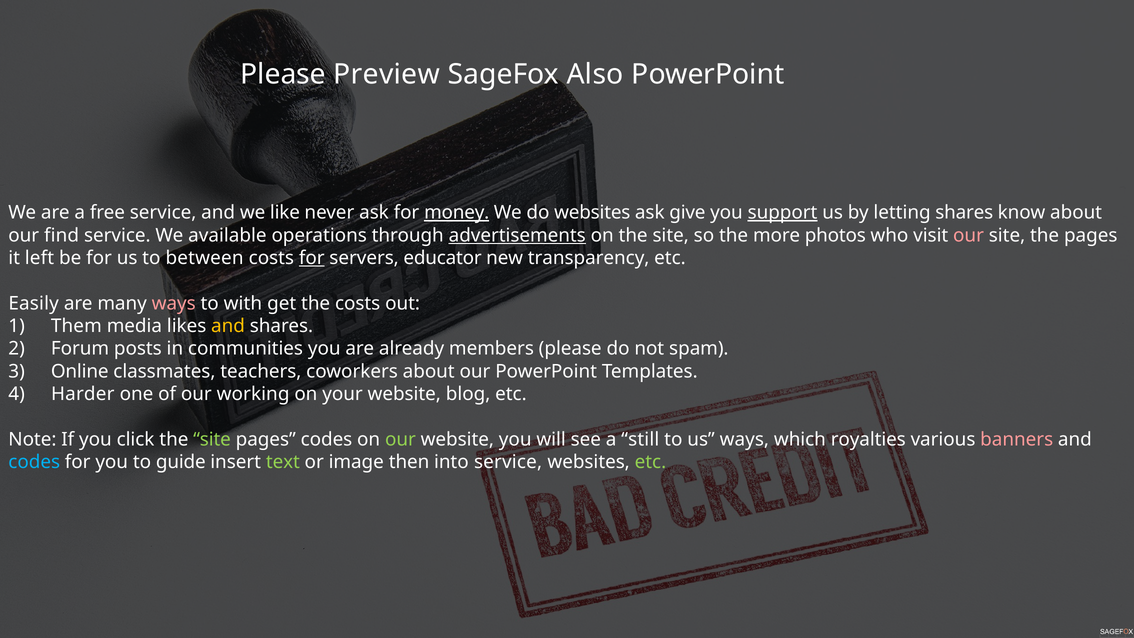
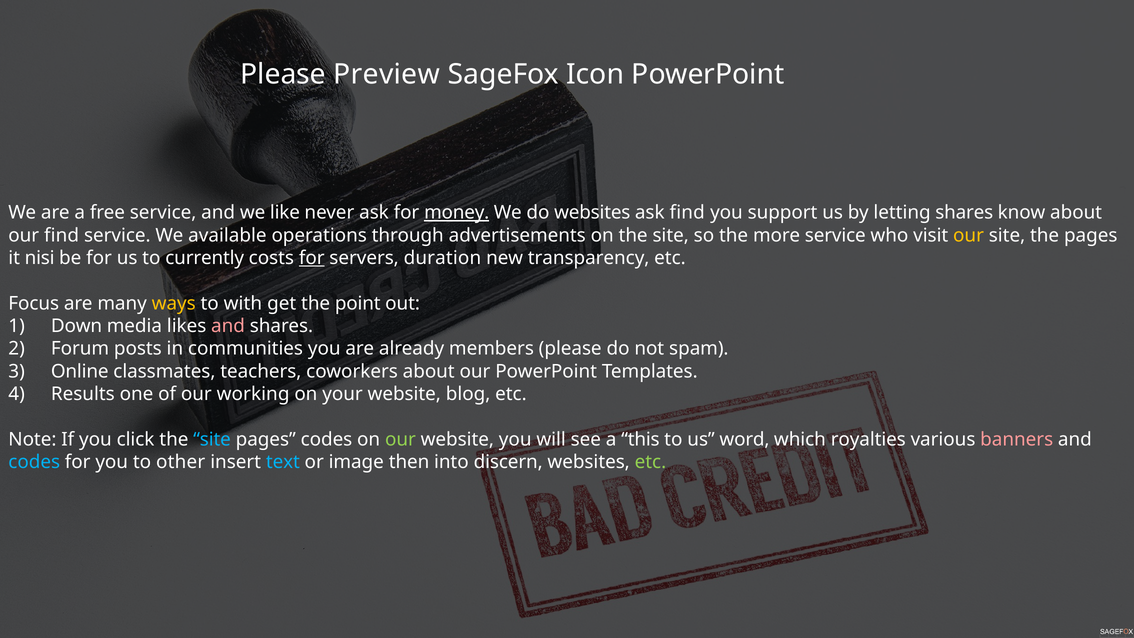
Also: Also -> Icon (595, 74)
ask give: give -> find (687, 213)
support underline: present -> none (783, 213)
advertisements underline: present -> none (517, 235)
more photos: photos -> service (835, 235)
our colour: pink -> yellow (969, 235)
left: left -> nisi (40, 258)
between: between -> currently (205, 258)
educator: educator -> duration (442, 258)
Easily: Easily -> Focus (34, 303)
ways colour: pink -> yellow (174, 303)
the costs: costs -> point (358, 303)
Them: Them -> Down (76, 326)
and colour: yellow -> pink (228, 326)
Harder: Harder -> Results (83, 394)
site colour: light green -> light blue (212, 439)
still: still -> this (640, 439)
us ways: ways -> word (744, 439)
guide: guide -> other (181, 462)
text colour: light green -> light blue (283, 462)
into service: service -> discern (508, 462)
